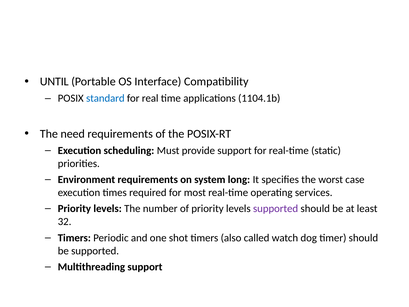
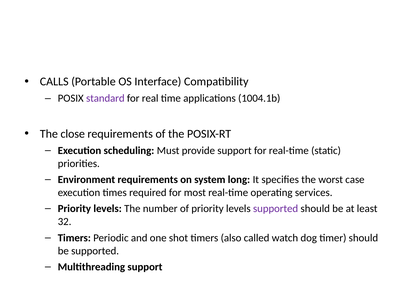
UNTIL: UNTIL -> CALLS (54, 82)
standard colour: blue -> purple (105, 98)
1104.1b: 1104.1b -> 1004.1b (259, 98)
need: need -> close (73, 134)
